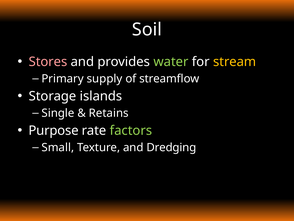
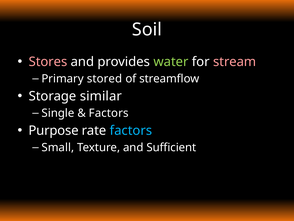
stream colour: yellow -> pink (235, 62)
supply: supply -> stored (104, 79)
islands: islands -> similar (101, 96)
Retains: Retains -> Factors (109, 113)
factors colour: light green -> light blue (131, 130)
Dredging: Dredging -> Sufficient (171, 147)
